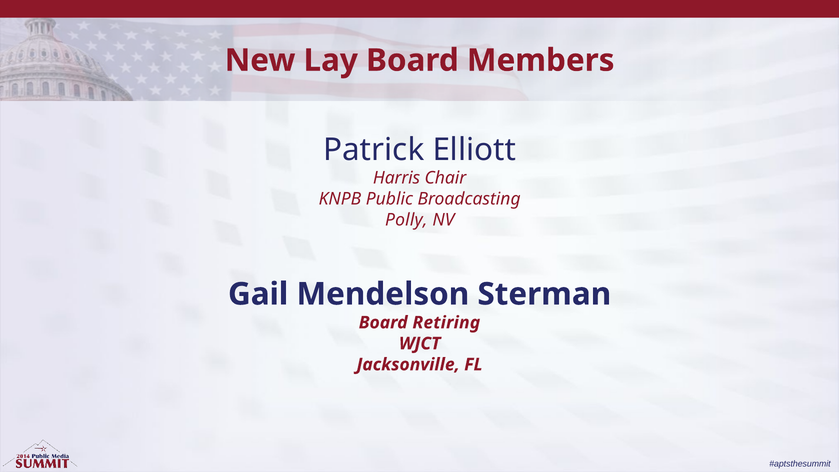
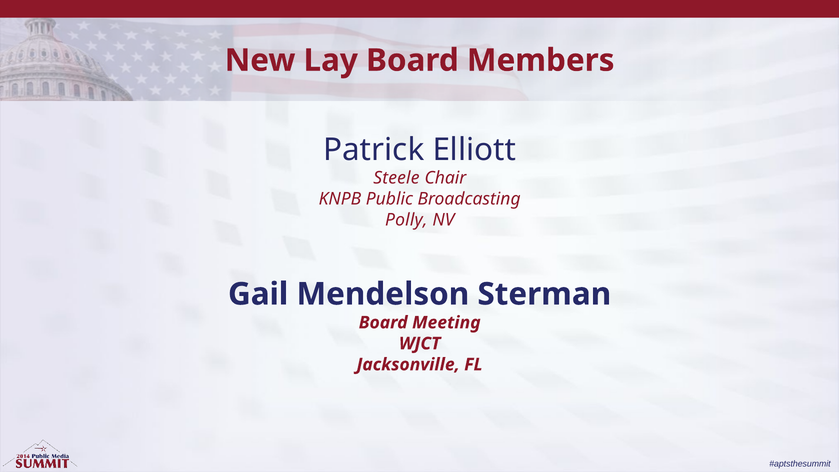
Harris: Harris -> Steele (396, 178)
Retiring: Retiring -> Meeting (446, 323)
